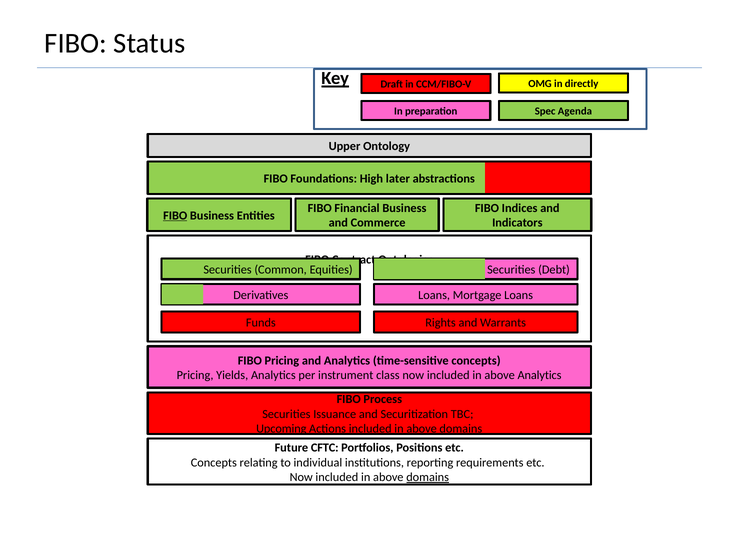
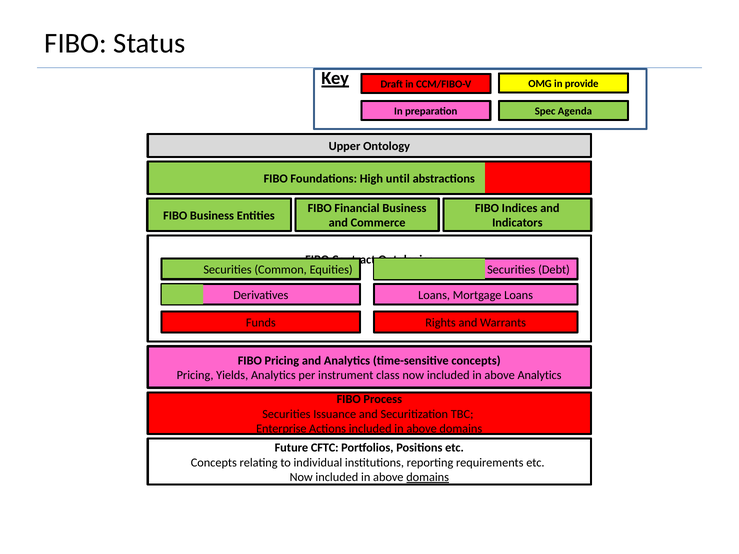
directly: directly -> provide (582, 84)
later: later -> until (398, 179)
FIBO underline: present -> none (175, 216)
Upcoming: Upcoming -> Enterprise (281, 429)
